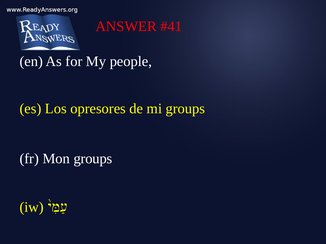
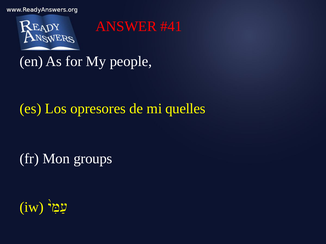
mi groups: groups -> quelles (185, 109)
